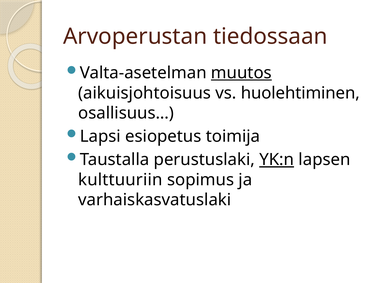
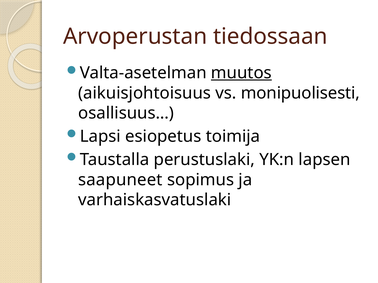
huolehtiminen: huolehtiminen -> monipuolisesti (300, 93)
YK:n underline: present -> none (277, 160)
kulttuuriin: kulttuuriin -> saapuneet (120, 180)
